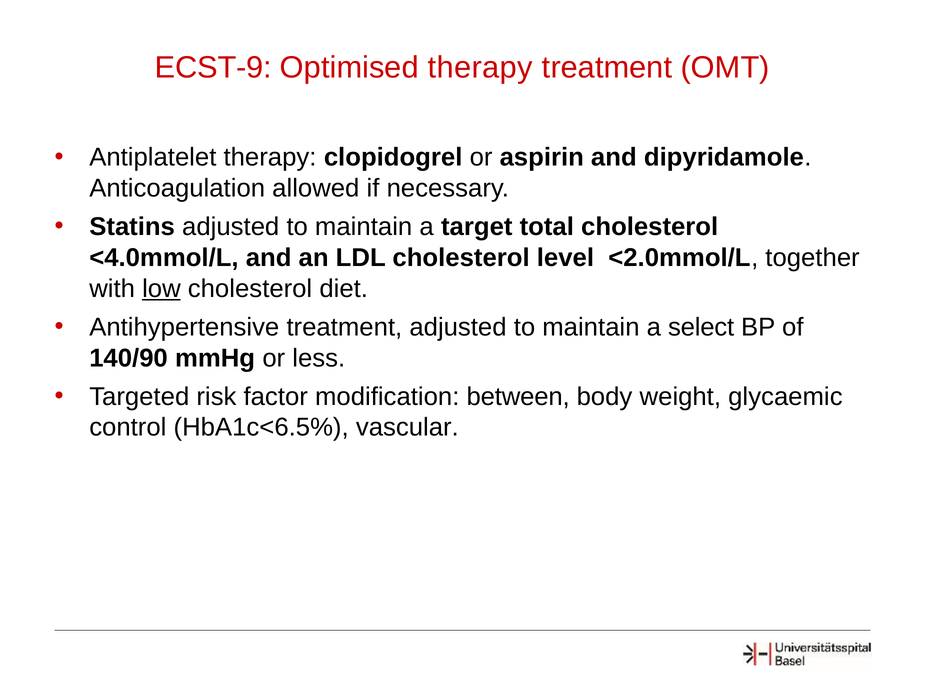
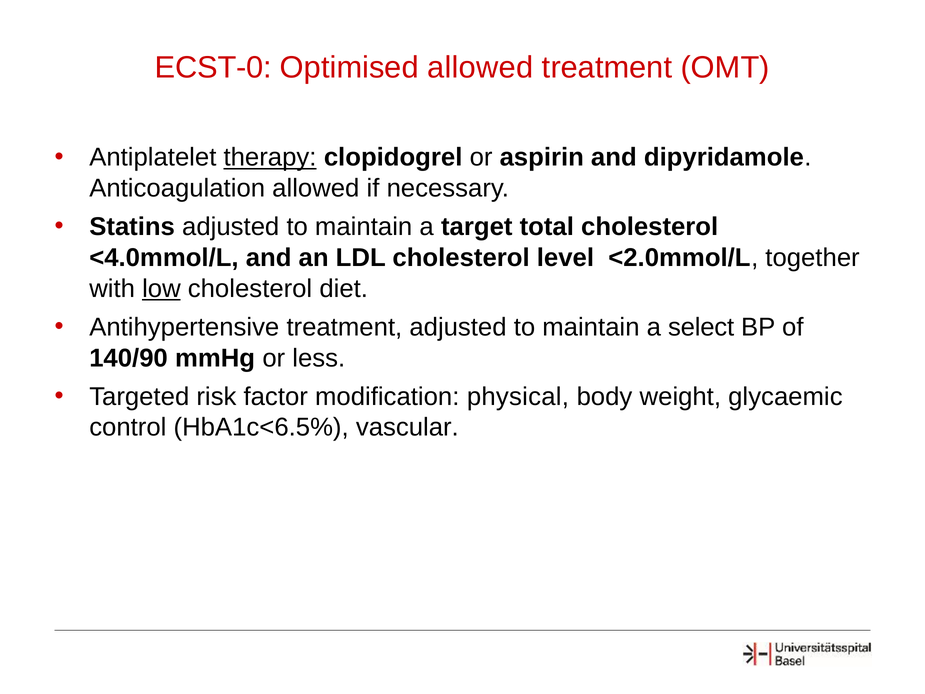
ECST-9: ECST-9 -> ECST-0 (213, 67)
Optimised therapy: therapy -> allowed (480, 67)
therapy underline: none -> present (270, 157)
between: between -> physical (518, 397)
